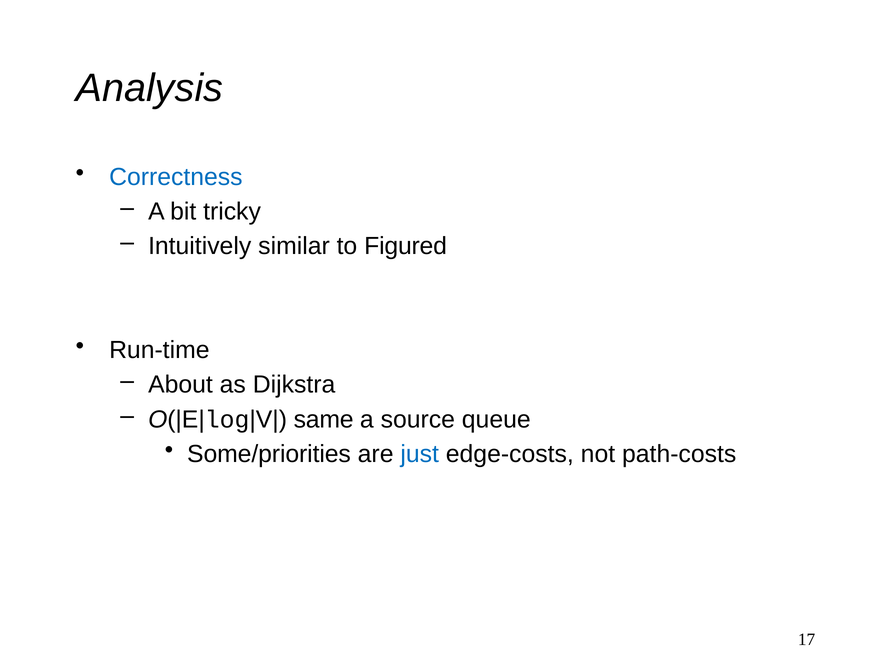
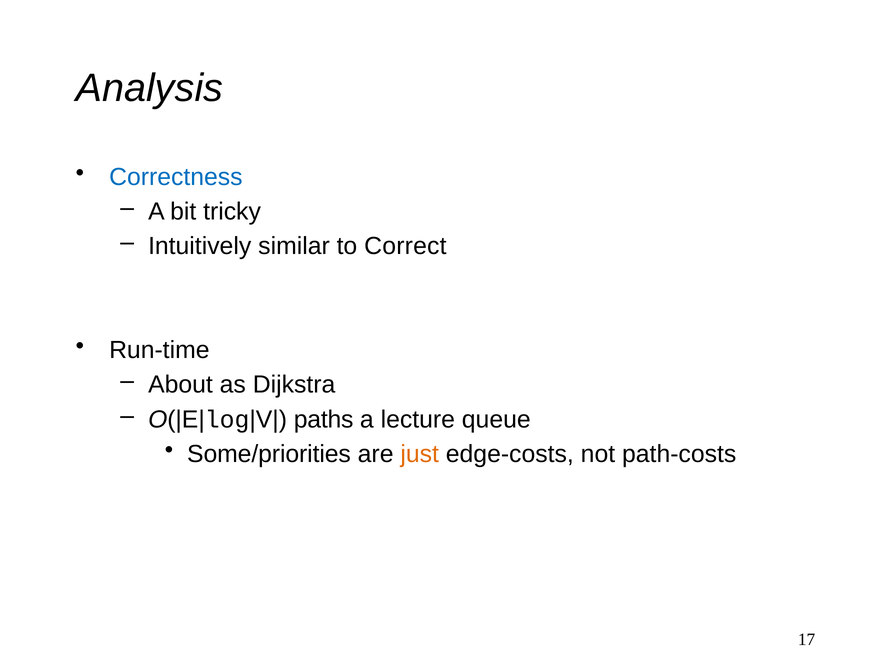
Figured: Figured -> Correct (405, 246)
same: same -> paths (324, 420)
source: source -> lecture (418, 420)
just colour: blue -> orange (420, 454)
